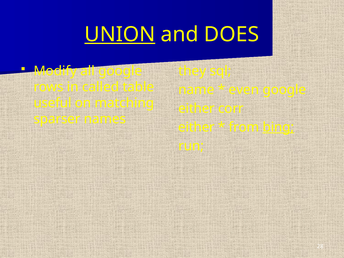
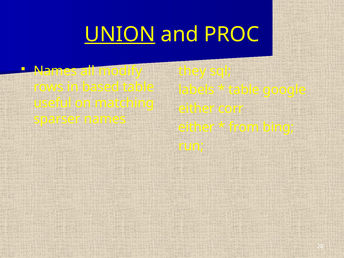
DOES: DOES -> PROC (232, 34)
Modify: Modify -> Names (55, 71)
all google: google -> modify (120, 71)
called: called -> based (101, 87)
name: name -> labels (196, 90)
even: even -> table (244, 90)
bing underline: present -> none (278, 127)
